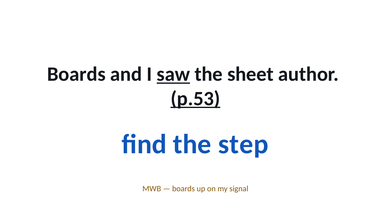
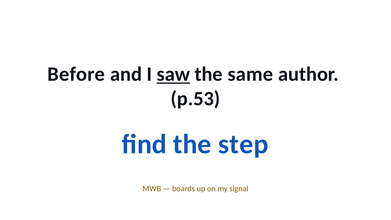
Boards: Boards -> Before (76, 74)
sheet: sheet -> same (250, 74)
p.53 underline: present -> none (195, 99)
